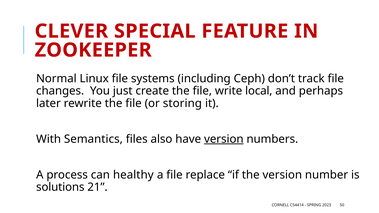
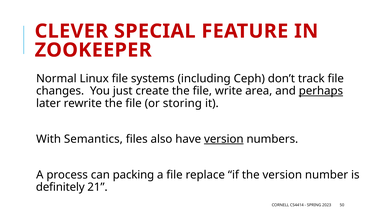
local: local -> area (259, 91)
perhaps underline: none -> present (321, 91)
healthy: healthy -> packing (133, 175)
solutions: solutions -> definitely (60, 187)
